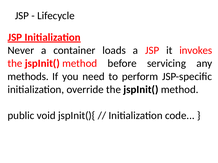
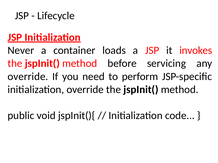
methods: methods -> override (28, 77)
